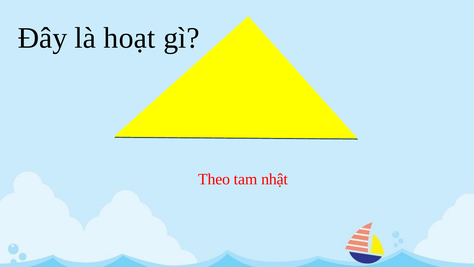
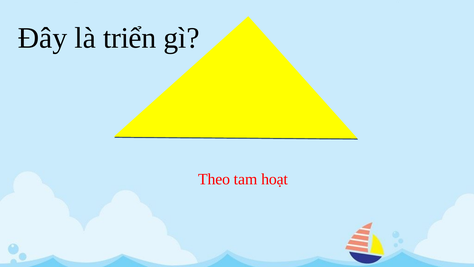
hoạt: hoạt -> triển (130, 38)
nhật: nhật -> hoạt (275, 179)
